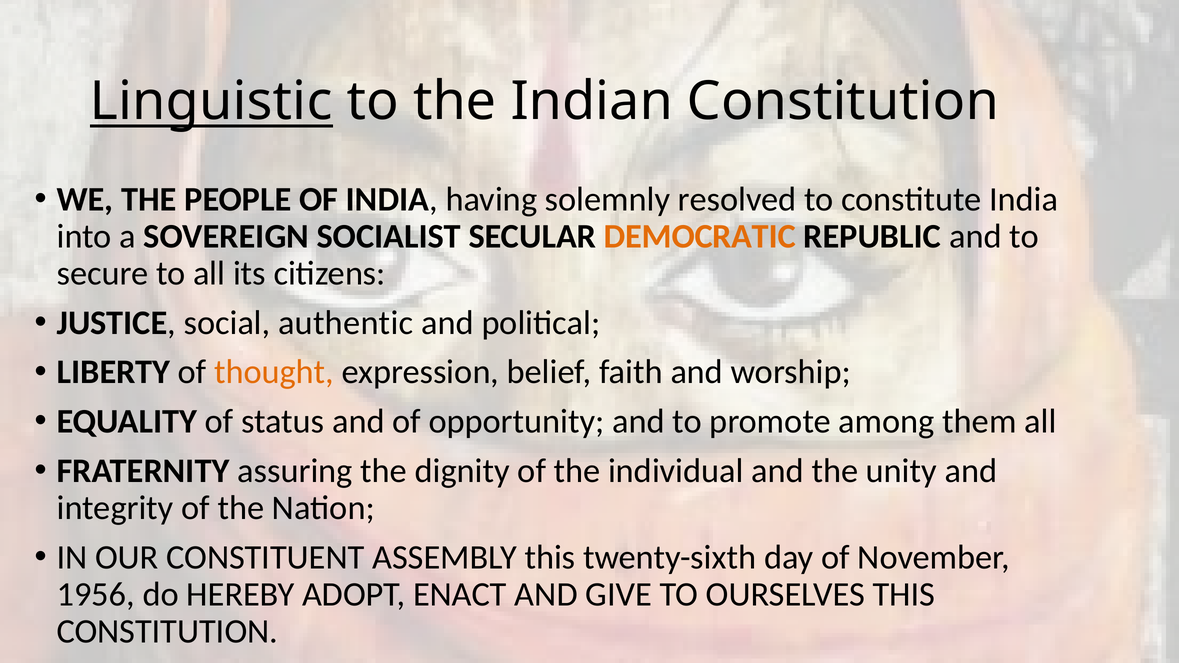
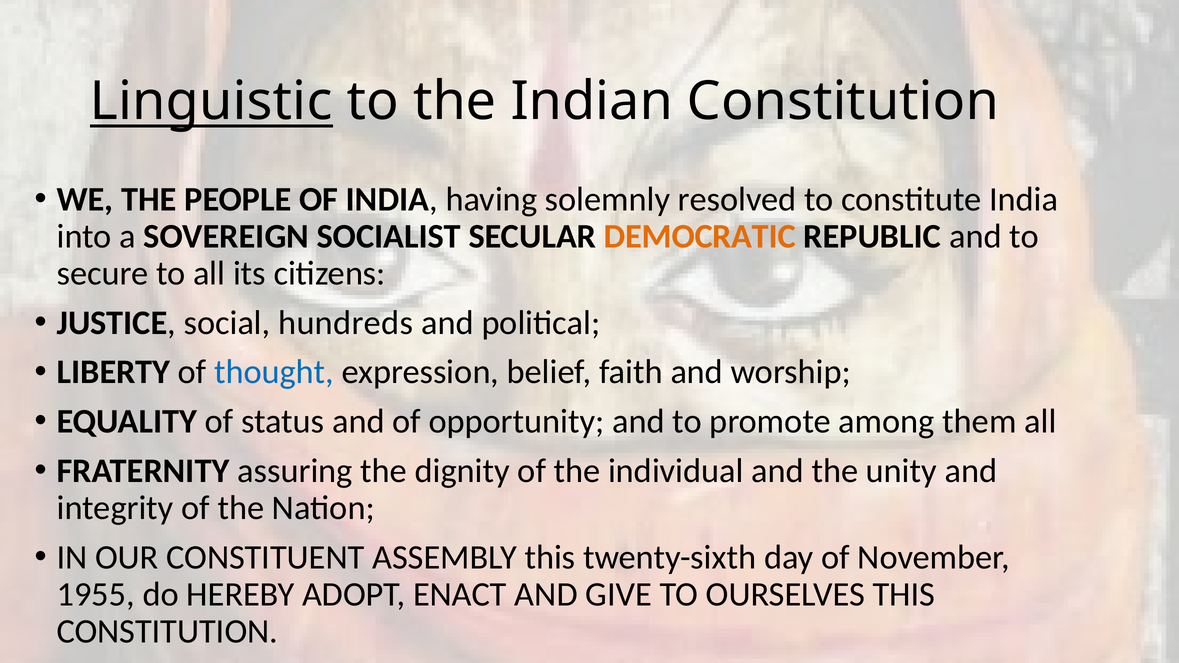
authentic: authentic -> hundreds (346, 323)
thought colour: orange -> blue (274, 372)
1956: 1956 -> 1955 (96, 594)
